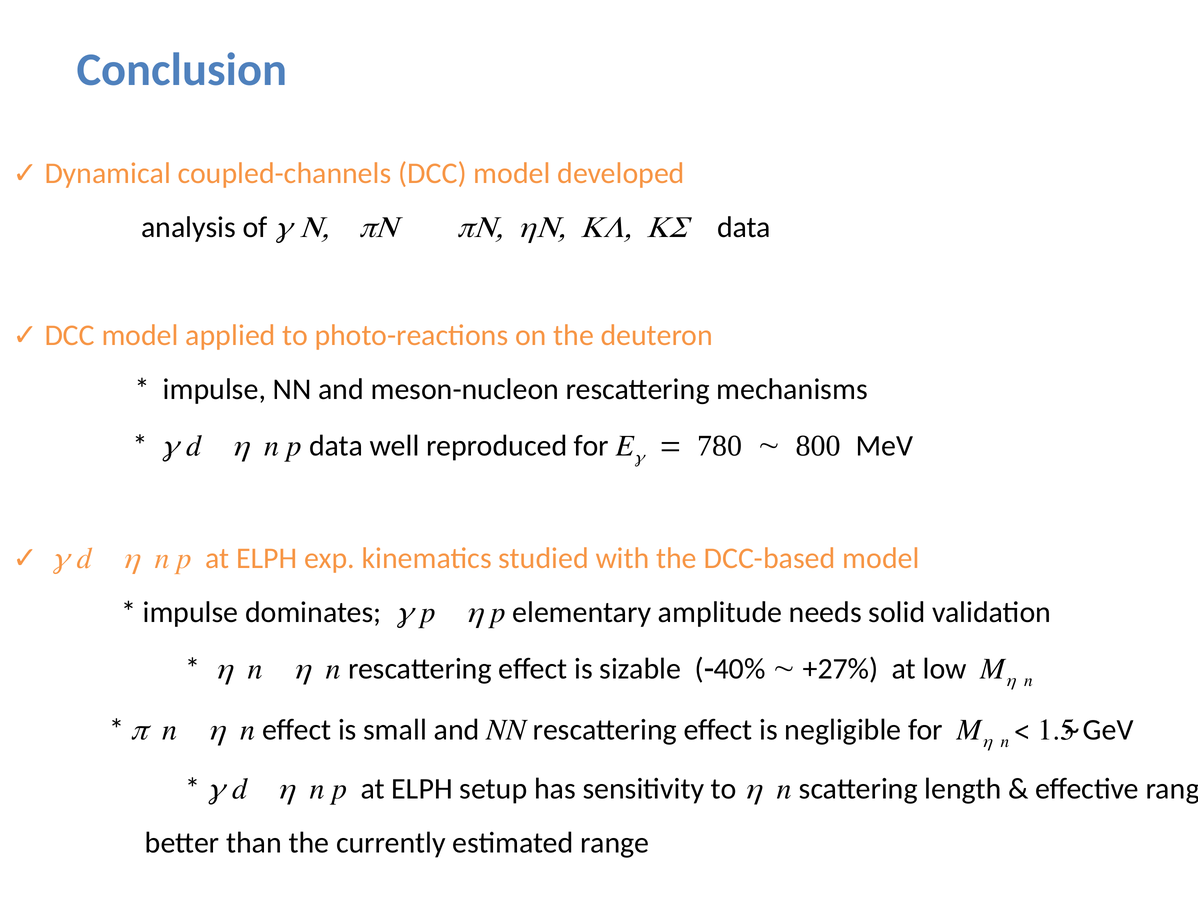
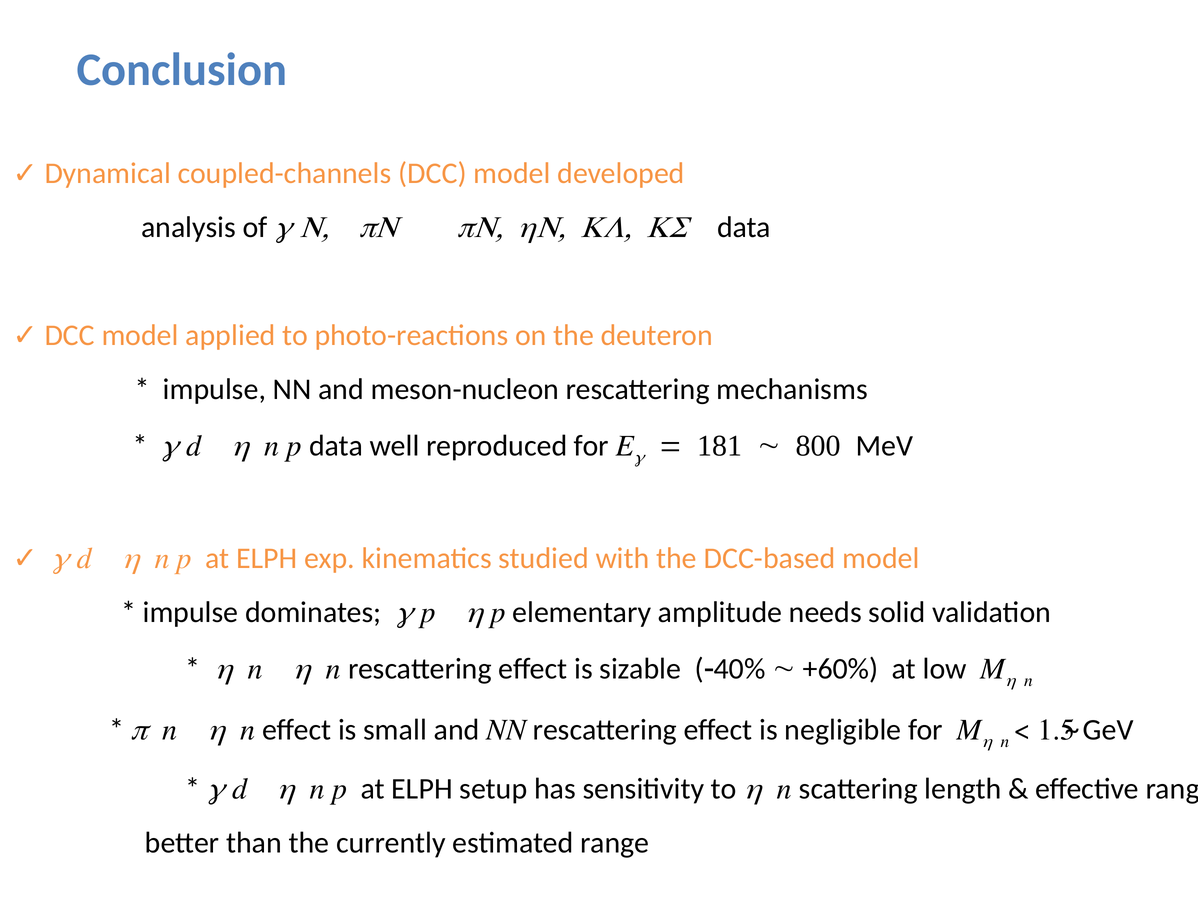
780: 780 -> 181 (720, 445)
+27%: +27% -> +60% (840, 668)
